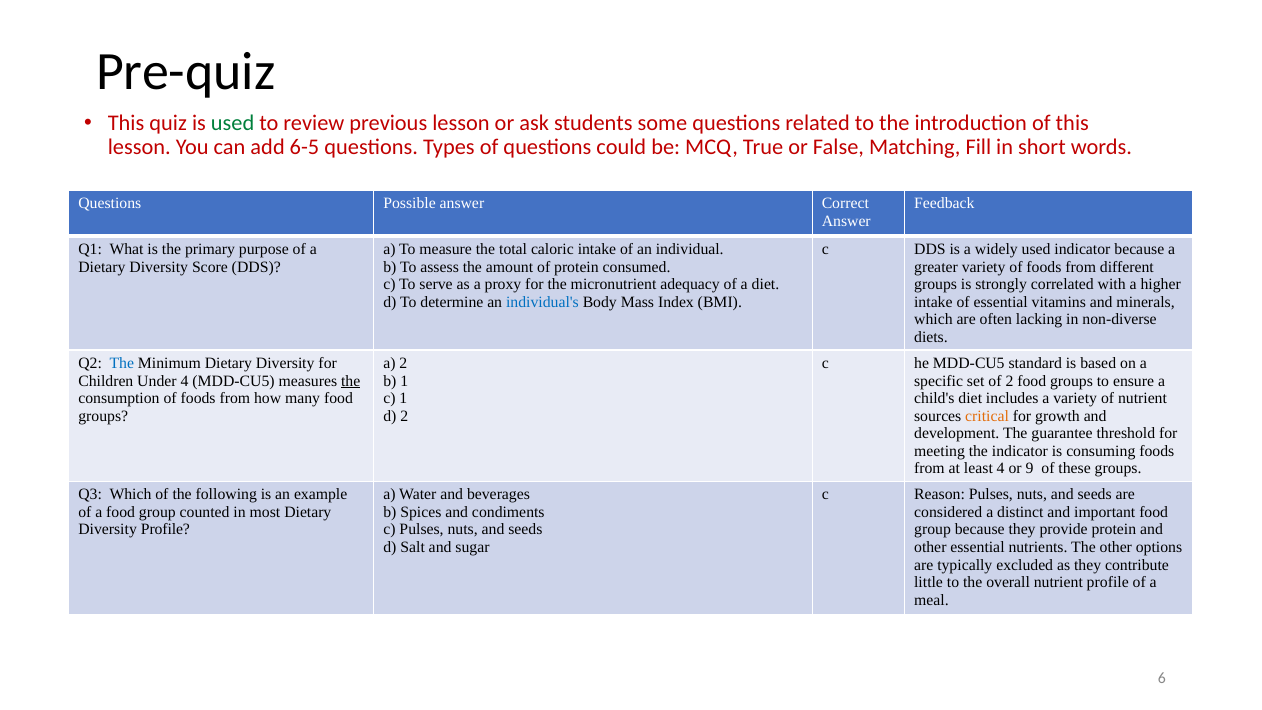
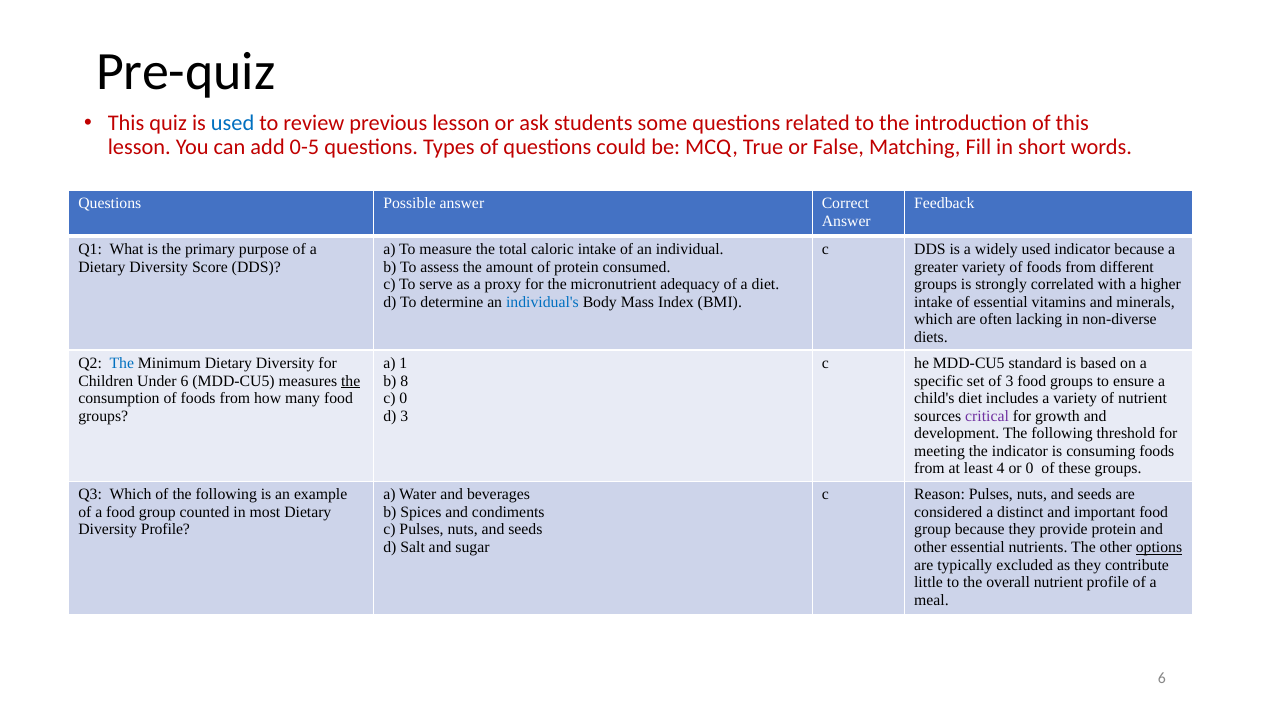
used colour: green -> blue (233, 123)
6-5: 6-5 -> 0-5 (304, 148)
a 2: 2 -> 1 (403, 363)
Under 4: 4 -> 6 (184, 381)
b 1: 1 -> 8 (404, 381)
of 2: 2 -> 3 (1009, 381)
c 1: 1 -> 0 (403, 398)
d 2: 2 -> 3 (404, 416)
critical colour: orange -> purple (987, 416)
development The guarantee: guarantee -> following (1062, 433)
or 9: 9 -> 0 (1030, 468)
options underline: none -> present (1159, 547)
